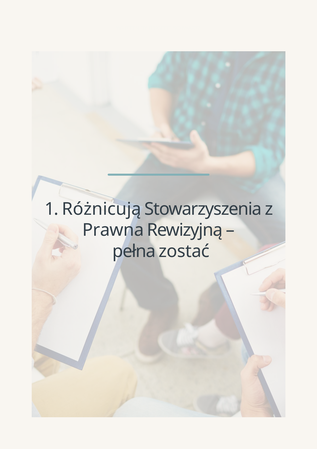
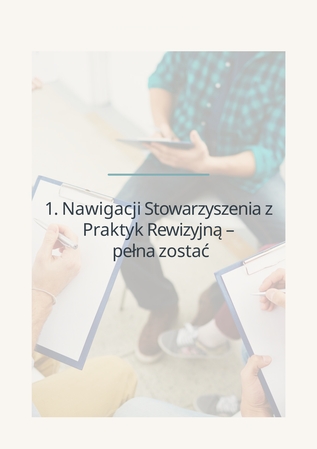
Różnicują: Różnicują -> Nawigacji (102, 209)
Prawna: Prawna -> Praktyk (113, 230)
